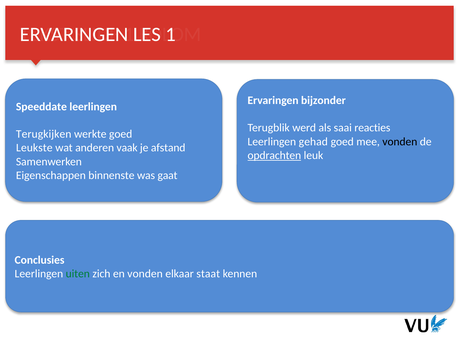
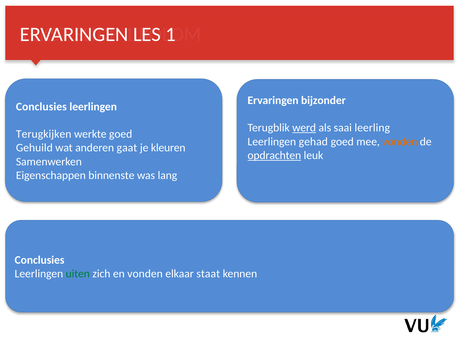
Speeddate: Speeddate -> Conclusies (41, 107)
werd underline: none -> present (304, 128)
reacties: reacties -> leerling (372, 128)
vonden colour: black -> orange (400, 142)
Leukste: Leukste -> Gehuild (34, 148)
vaak: vaak -> gaat (127, 148)
afstand: afstand -> kleuren (168, 148)
gaat: gaat -> lang (167, 175)
